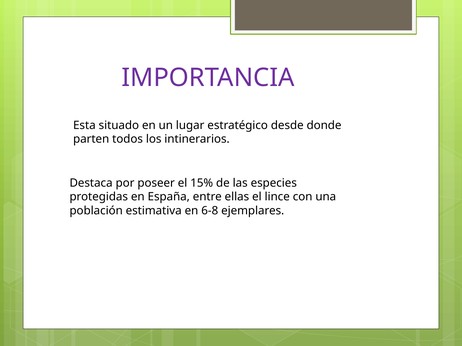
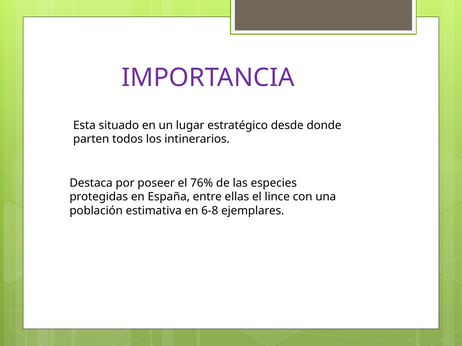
15%: 15% -> 76% (202, 183)
